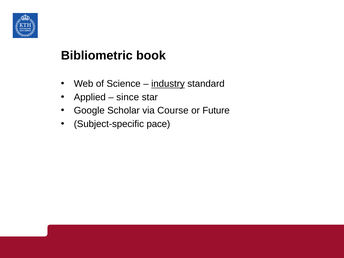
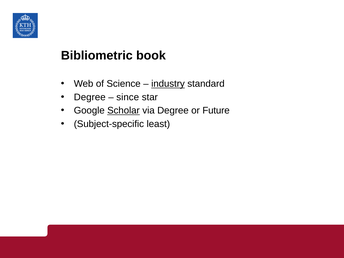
Applied: Applied -> Degree (90, 97)
Scholar underline: none -> present (123, 111)
via Course: Course -> Degree (173, 111)
pace: pace -> least (158, 124)
